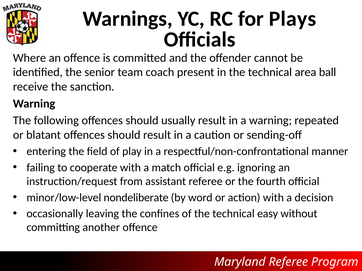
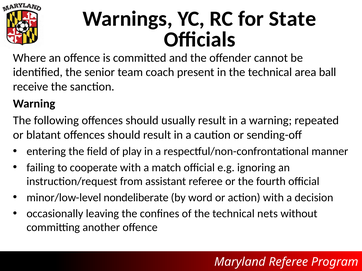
Plays: Plays -> State (293, 19)
easy: easy -> nets (268, 214)
